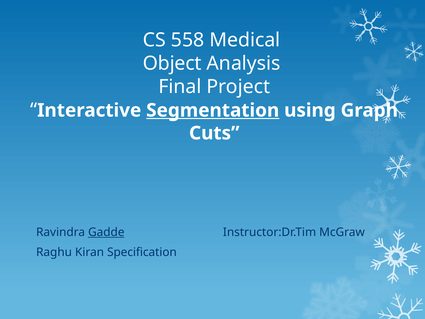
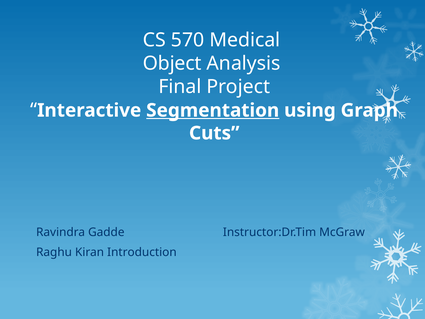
558: 558 -> 570 (188, 40)
Gadde underline: present -> none (106, 232)
Specification: Specification -> Introduction (142, 252)
